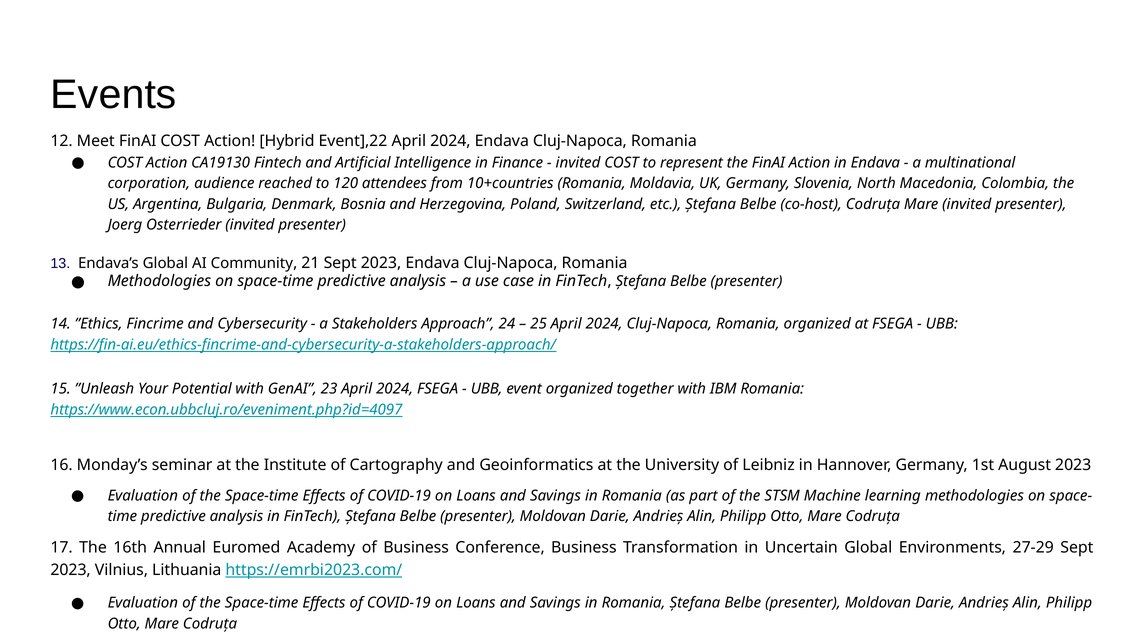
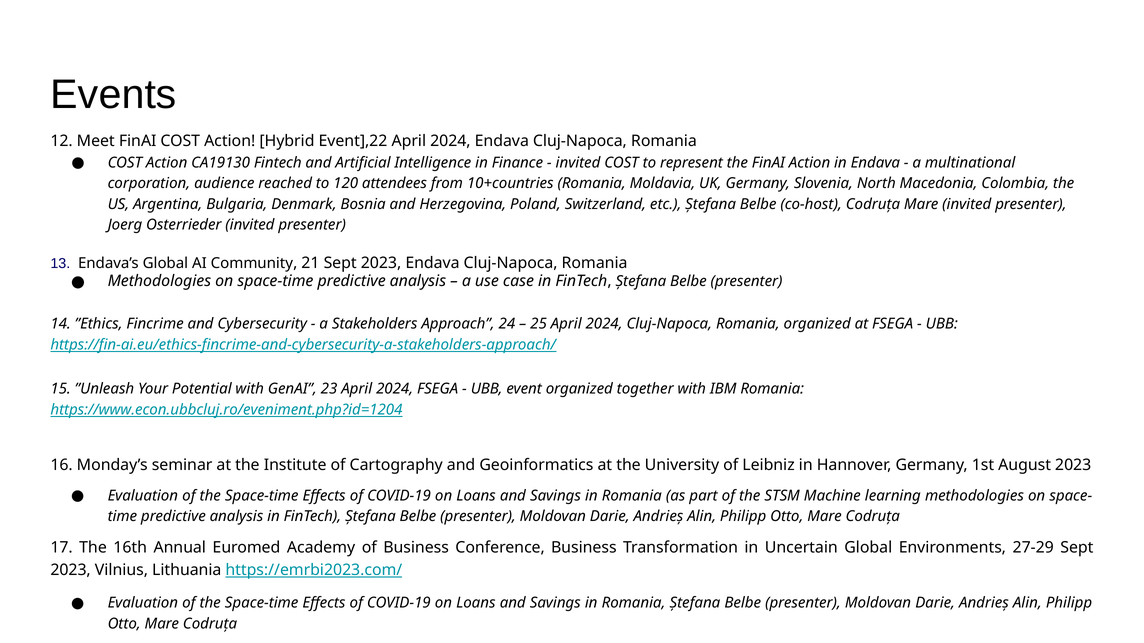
https://www.econ.ubbcluj.ro/eveniment.php?id=4097: https://www.econ.ubbcluj.ro/eveniment.php?id=4097 -> https://www.econ.ubbcluj.ro/eveniment.php?id=1204 (226, 410)
